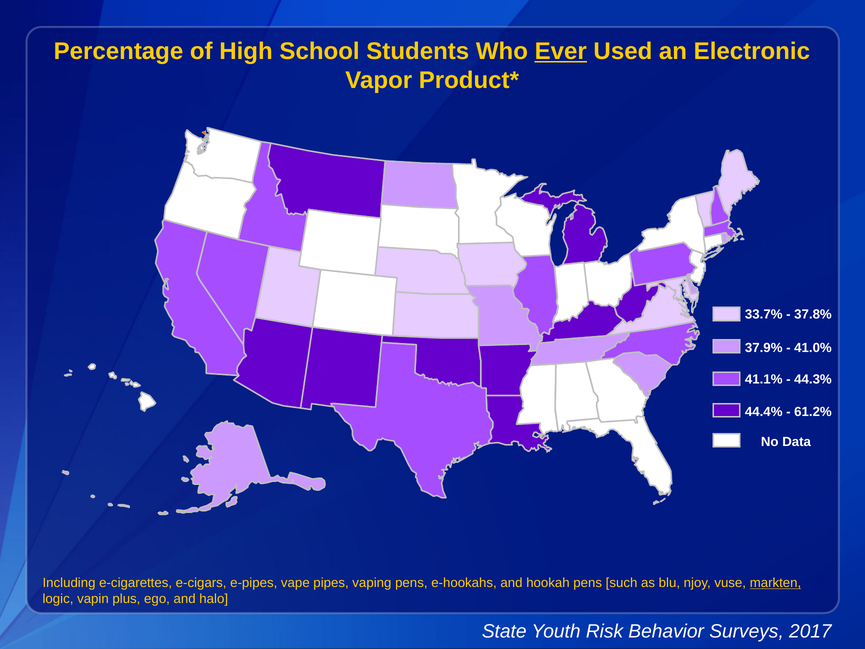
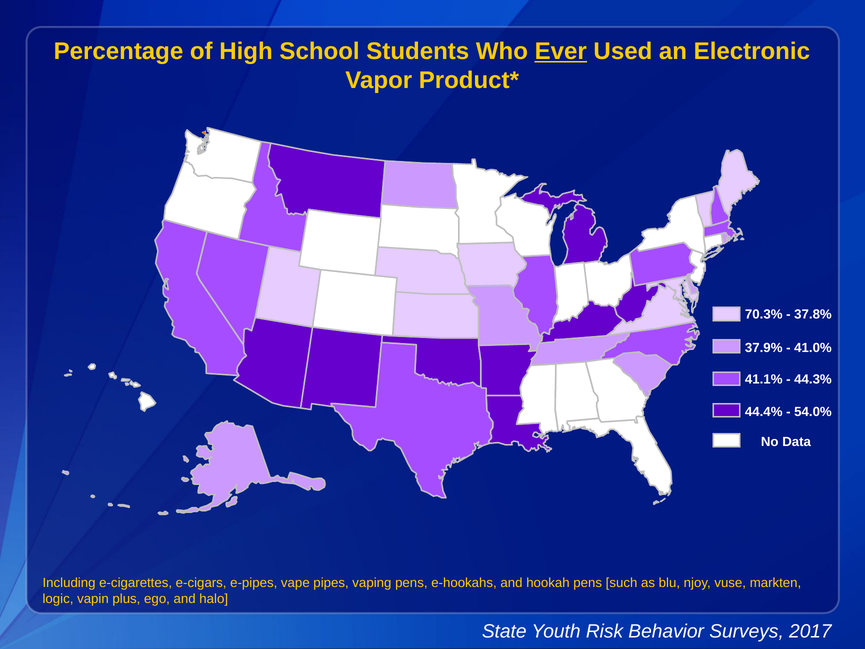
33.7%: 33.7% -> 70.3% (764, 314)
61.2%: 61.2% -> 54.0% (813, 411)
markten underline: present -> none (776, 583)
